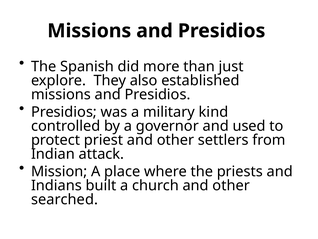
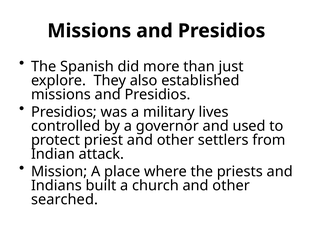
kind: kind -> lives (214, 112)
